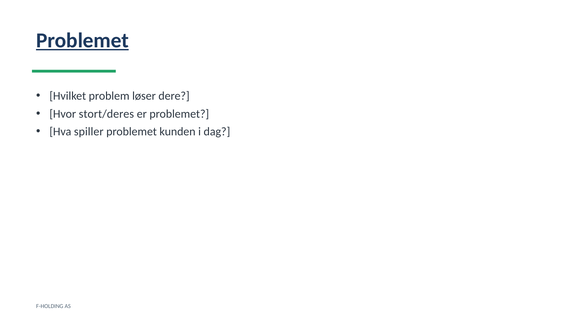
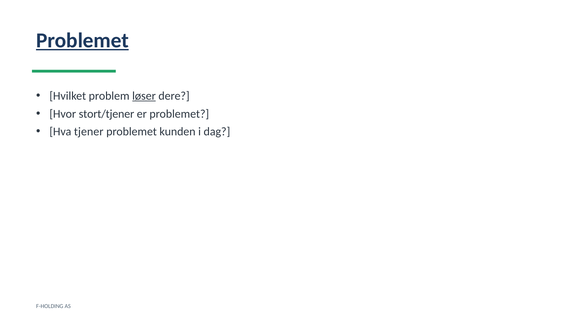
løser underline: none -> present (144, 96)
stort/deres: stort/deres -> stort/tjener (106, 114)
spiller: spiller -> tjener (89, 132)
